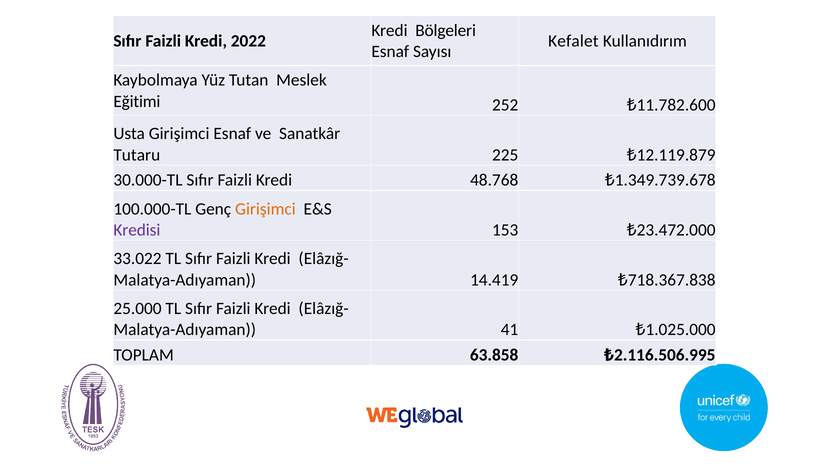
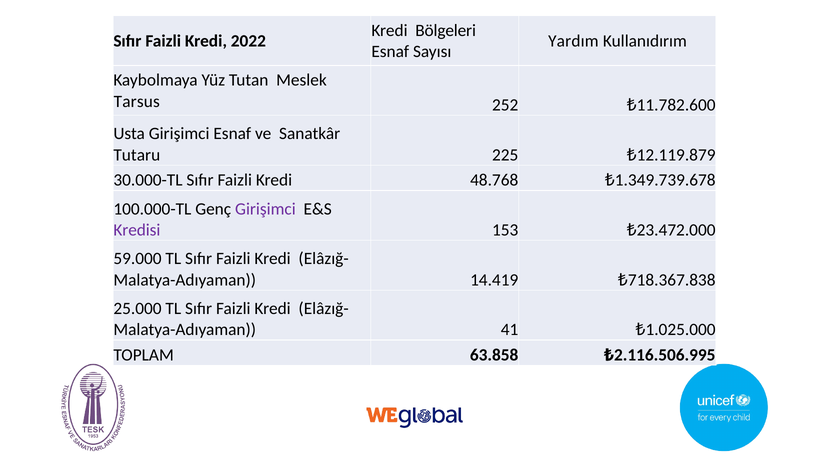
Kefalet: Kefalet -> Yardım (573, 41)
Eğitimi: Eğitimi -> Tarsus (137, 101)
Girişimci colour: orange -> purple (265, 209)
33.022: 33.022 -> 59.000 (137, 259)
